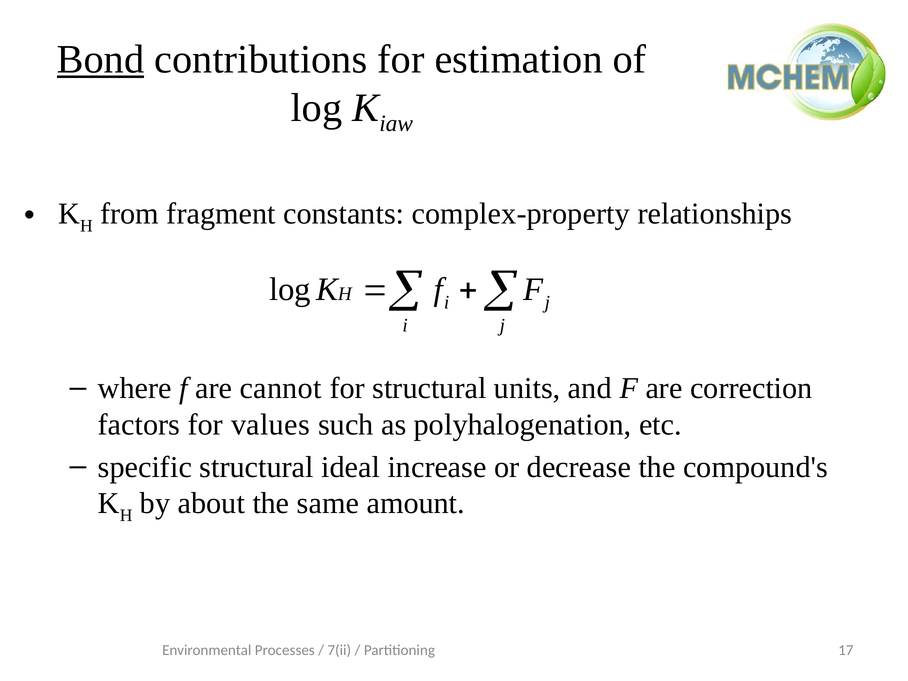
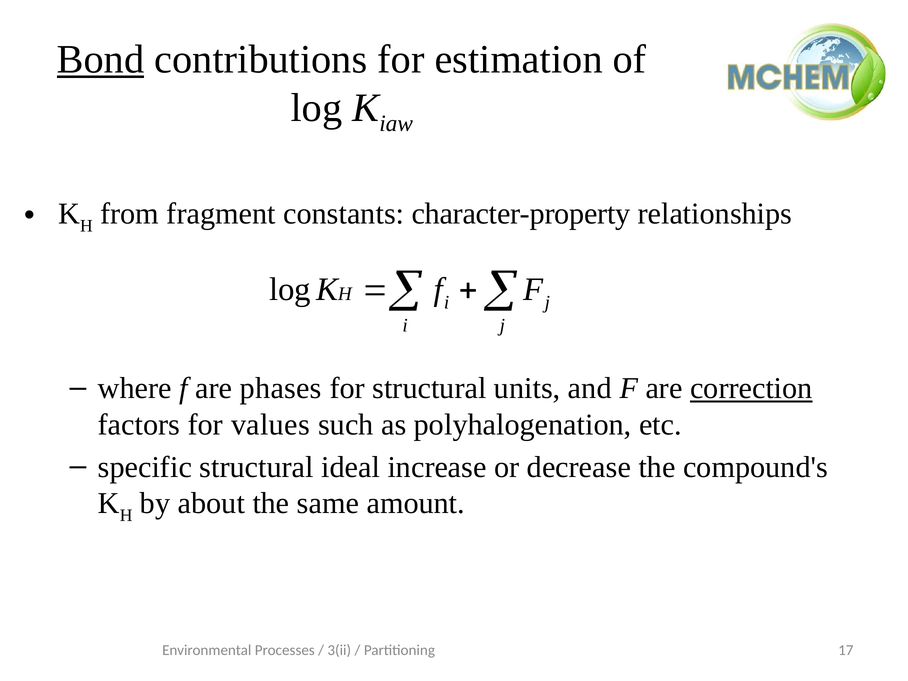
complex-property: complex-property -> character-property (521, 214)
cannot: cannot -> phases (281, 388)
correction underline: none -> present (751, 388)
7(ii: 7(ii -> 3(ii (339, 650)
